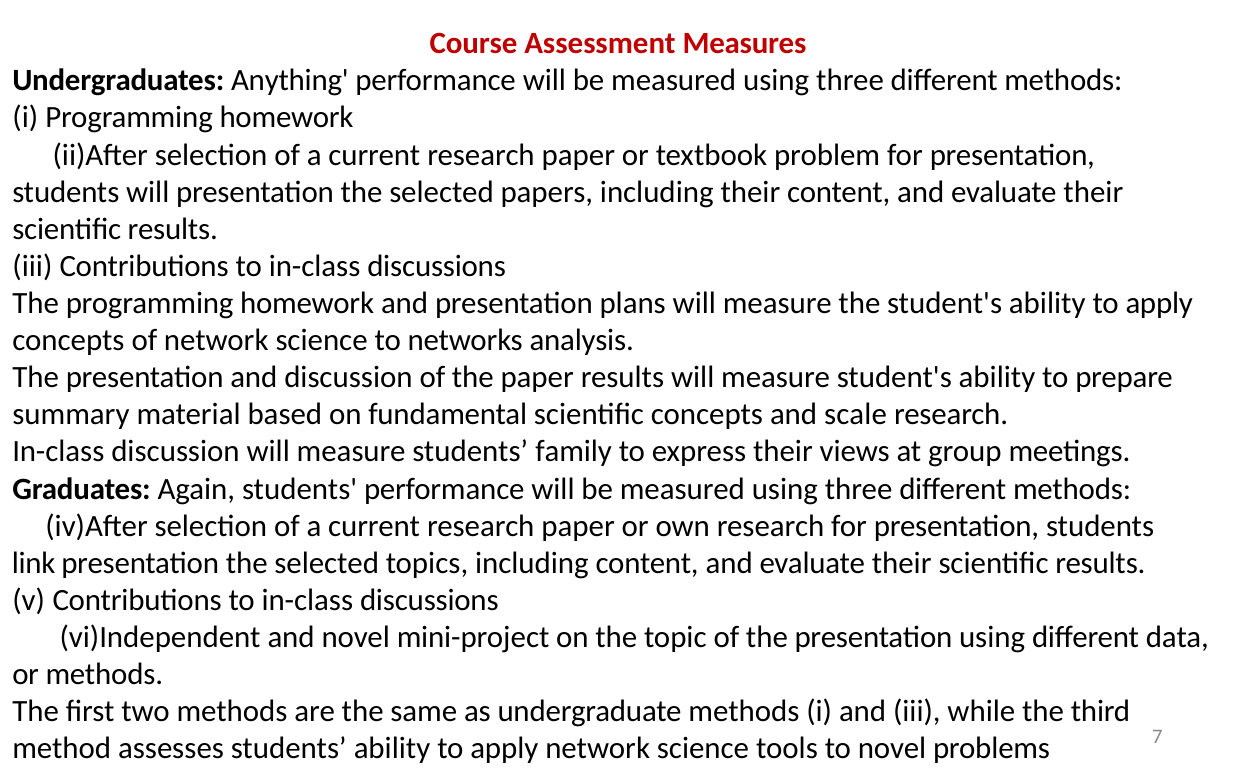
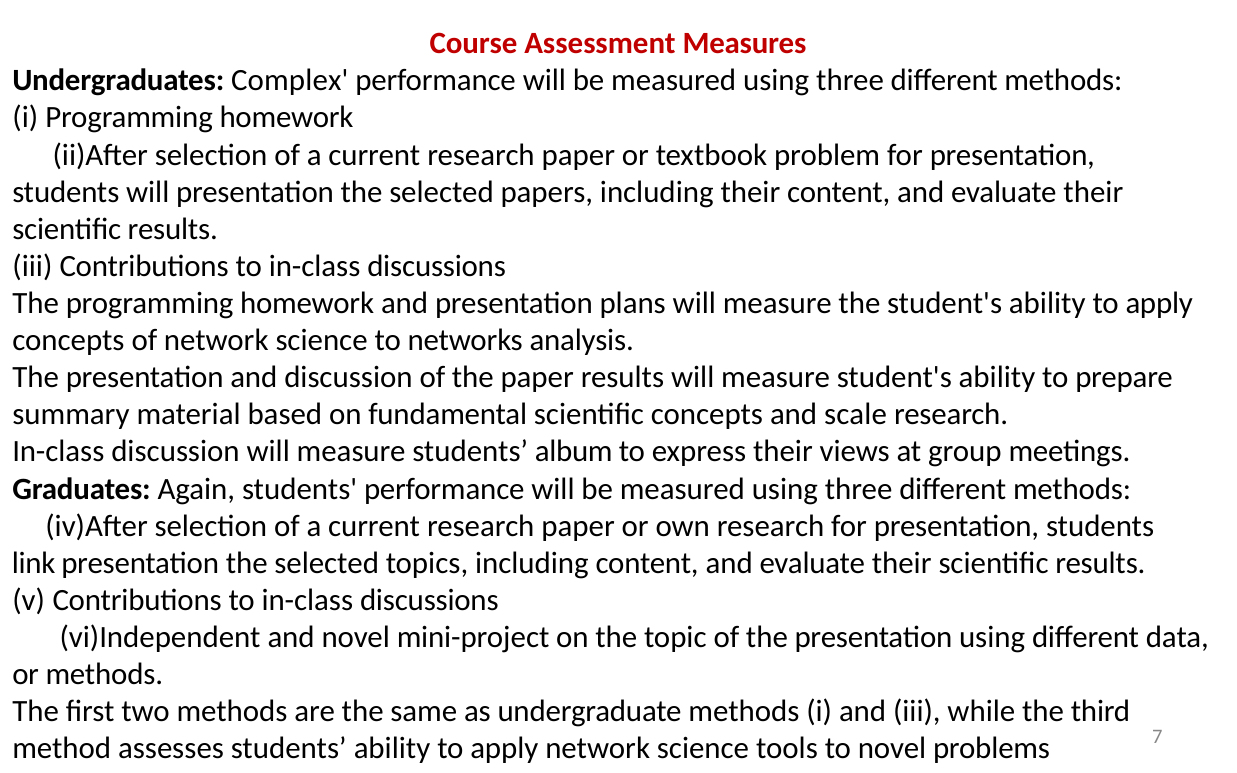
Anything: Anything -> Complex (290, 81)
family: family -> album (574, 452)
